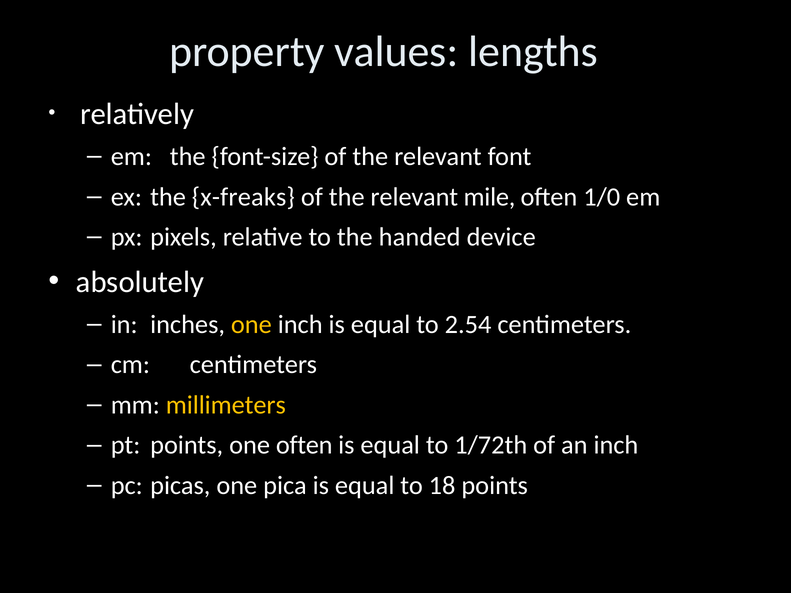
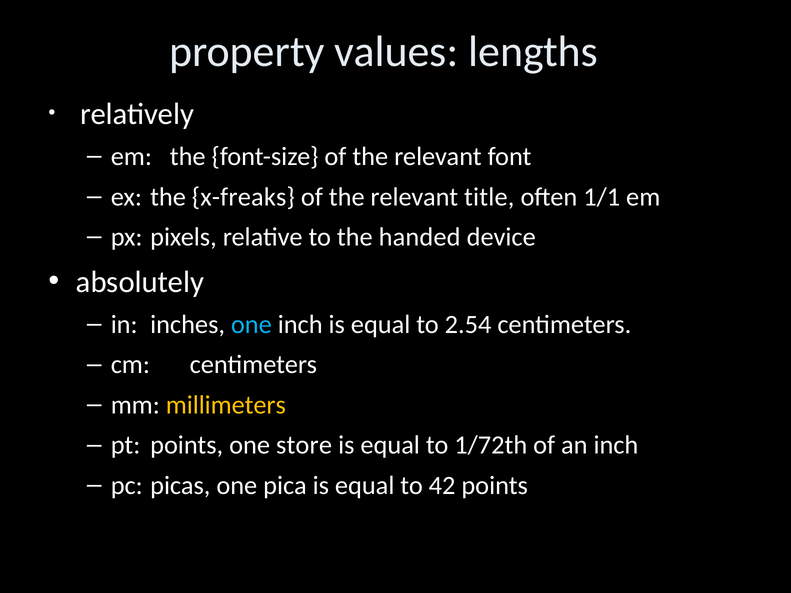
mile: mile -> title (489, 197)
1/0: 1/0 -> 1/1 (602, 197)
one colour: yellow -> light blue (251, 325)
one often: often -> store (304, 445)
18: 18 -> 42 (442, 486)
